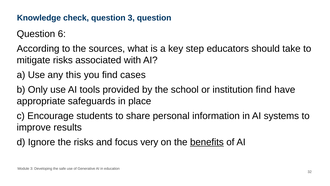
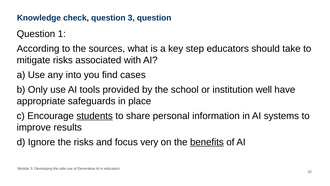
6: 6 -> 1 (62, 34)
this: this -> into (74, 75)
institution find: find -> well (264, 89)
students underline: none -> present (95, 116)
